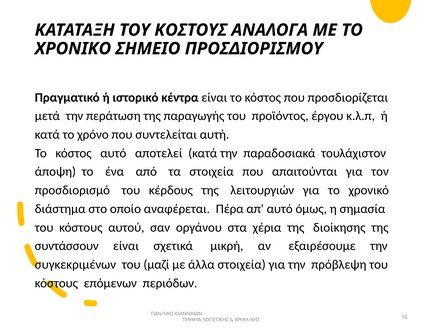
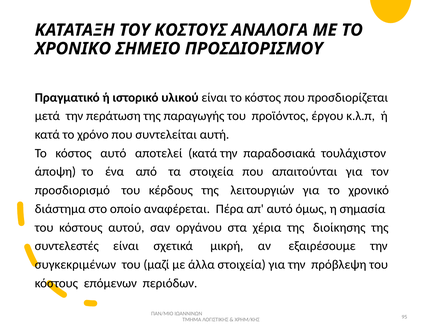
κέντρα: κέντρα -> υλικού (180, 97)
συντάσσουν: συντάσσουν -> συντελεστές (67, 246)
